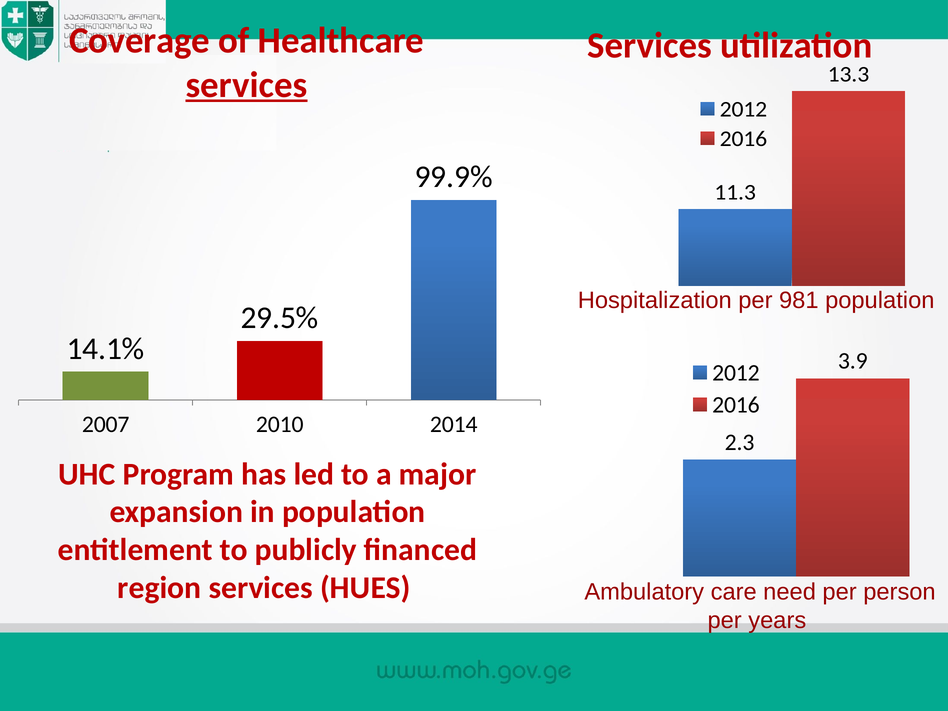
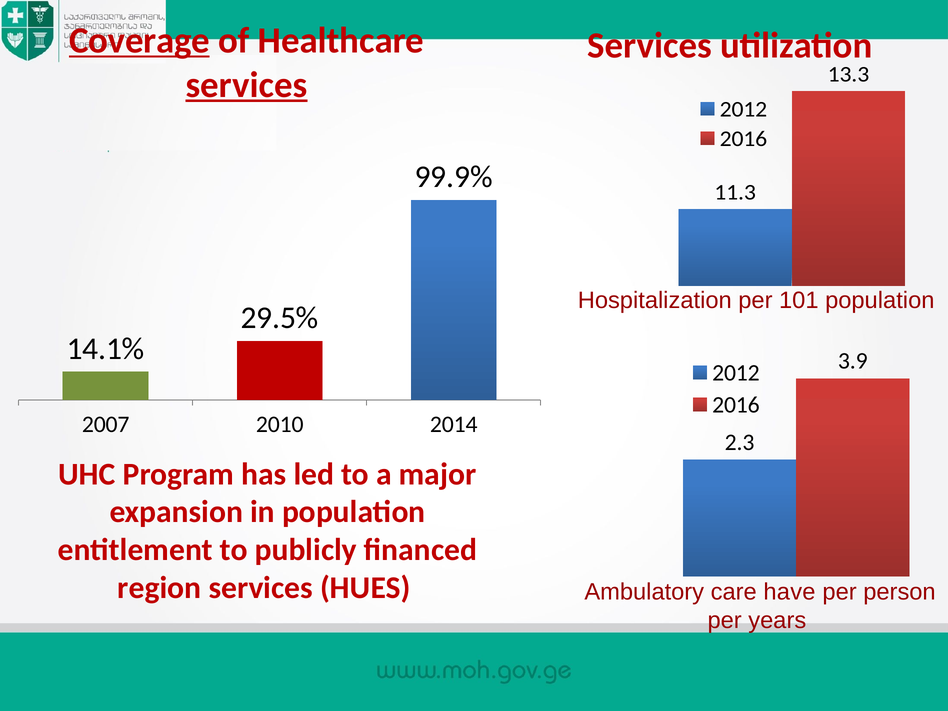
Coverage underline: none -> present (140, 41)
981: 981 -> 101 (799, 300)
need: need -> have (789, 592)
